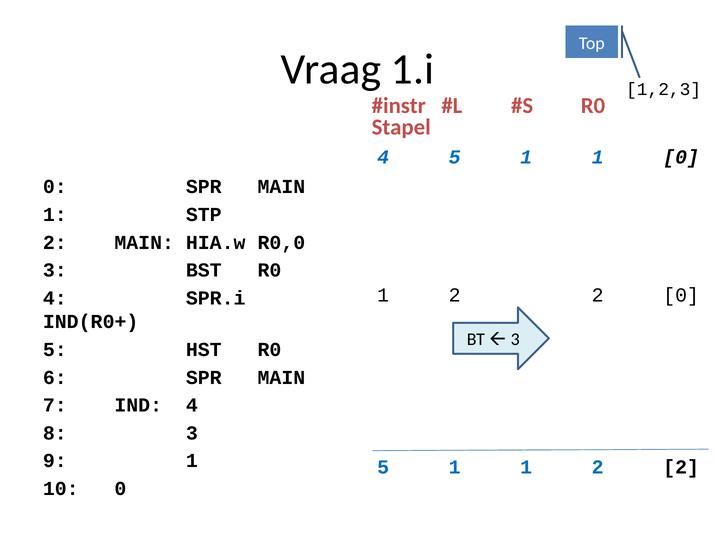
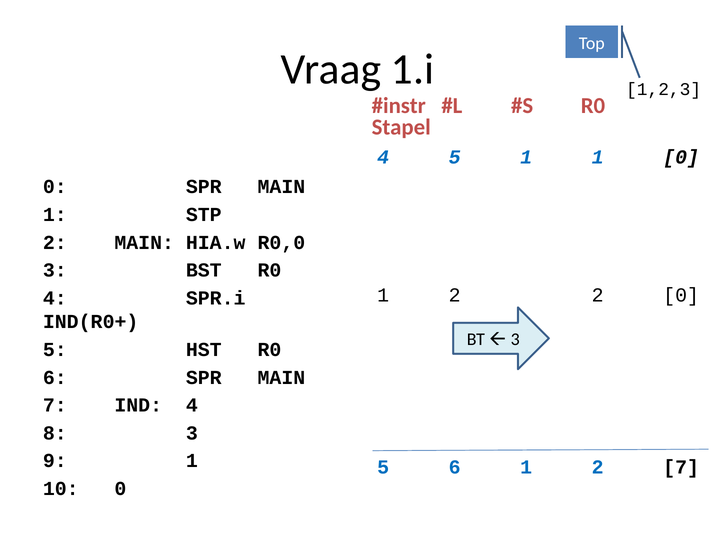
1: 1 -> 6 (455, 467)
2: 2 -> 7 (681, 467)
